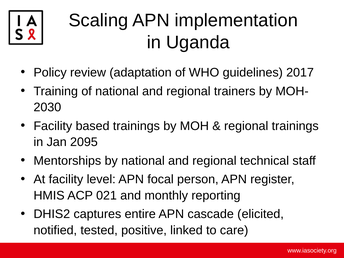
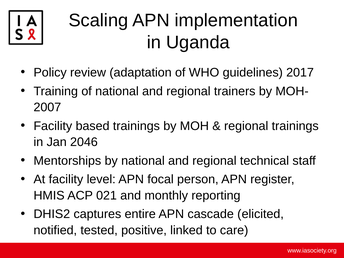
2030: 2030 -> 2007 (47, 107)
2095: 2095 -> 2046 (84, 142)
